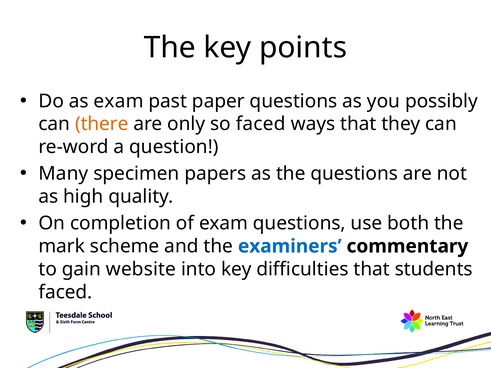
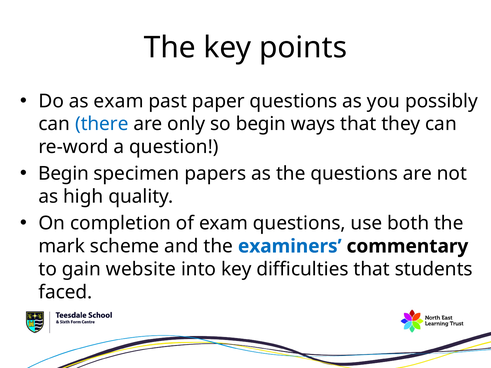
there colour: orange -> blue (102, 124)
so faced: faced -> begin (261, 124)
Many: Many -> Begin (64, 174)
